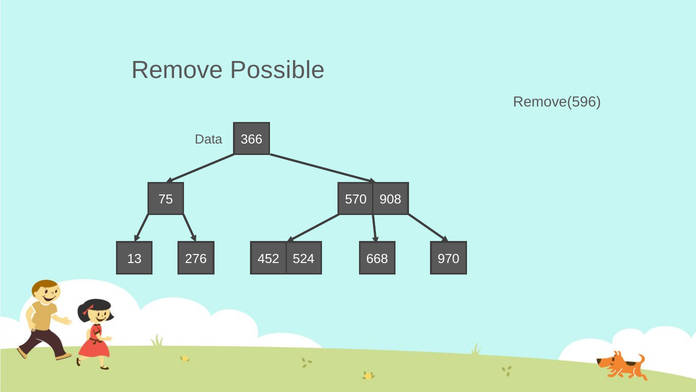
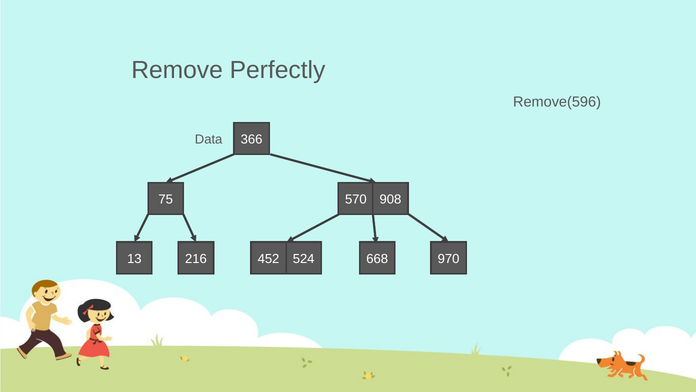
Possible: Possible -> Perfectly (278, 70)
276: 276 -> 216 (196, 258)
